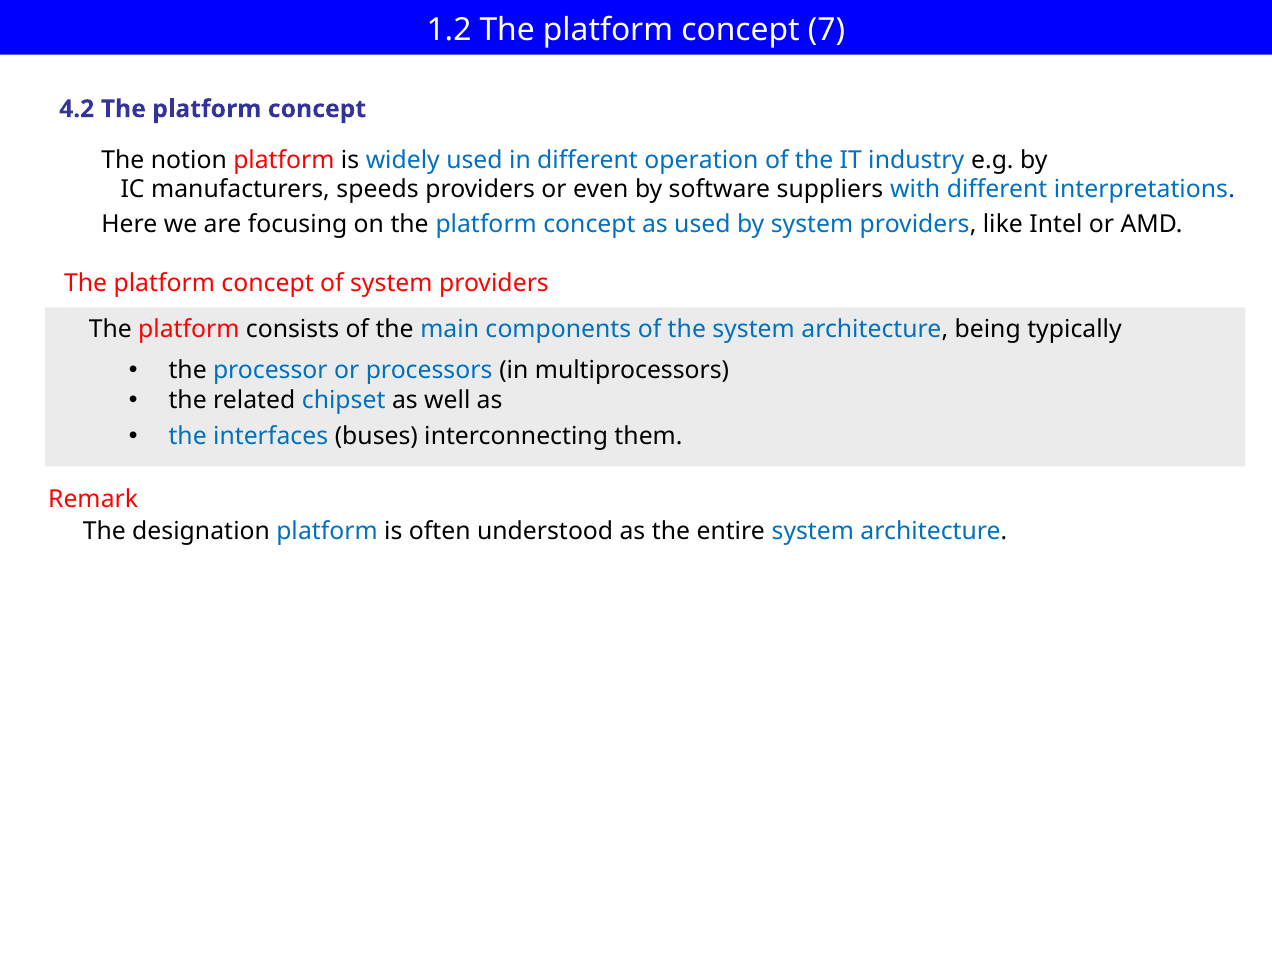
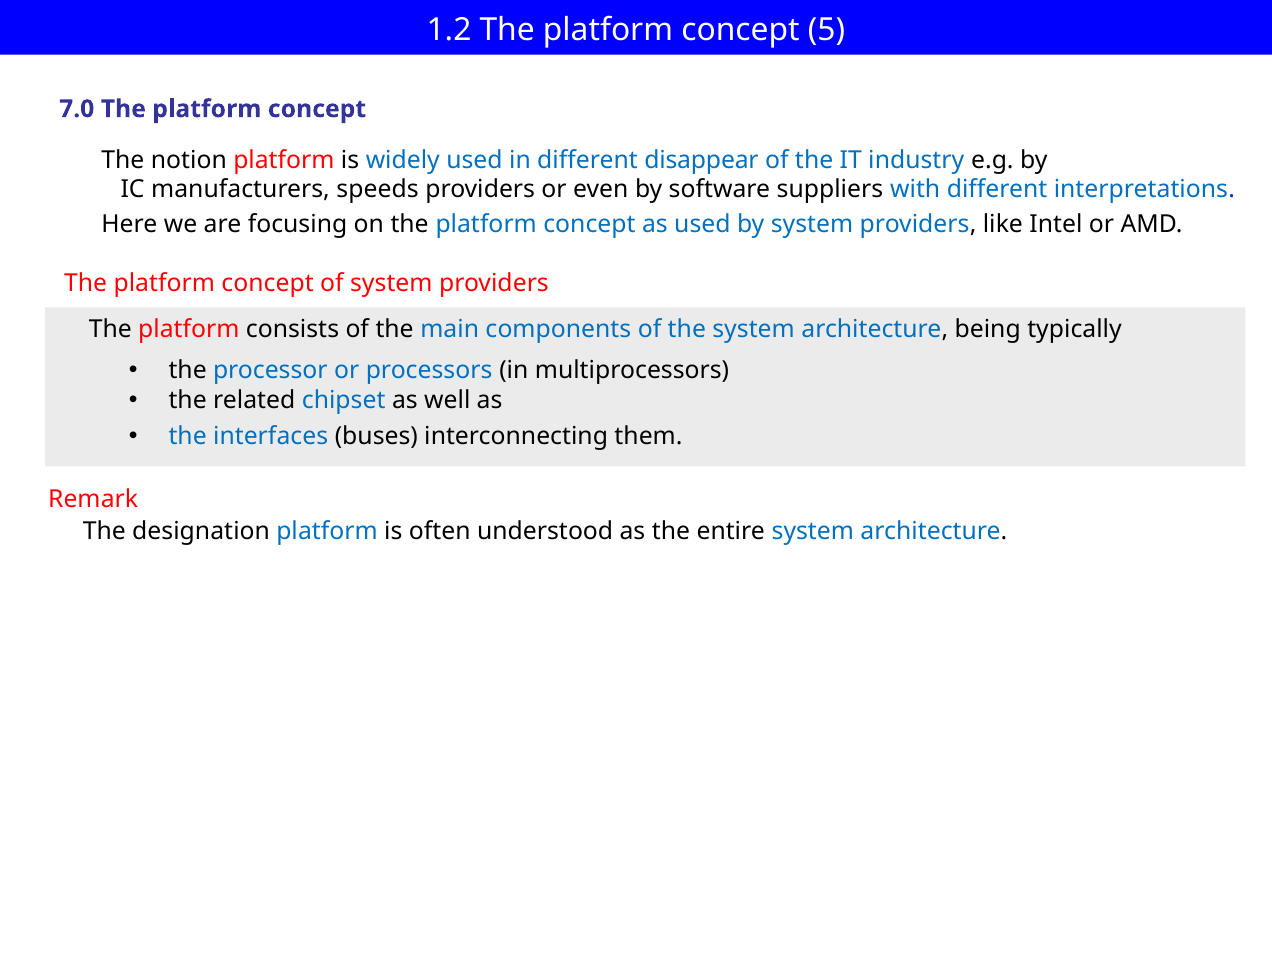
7: 7 -> 5 (826, 30)
4.2: 4.2 -> 7.0 (77, 109)
operation: operation -> disappear (702, 160)
